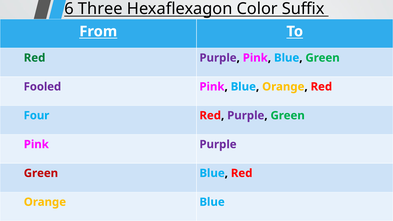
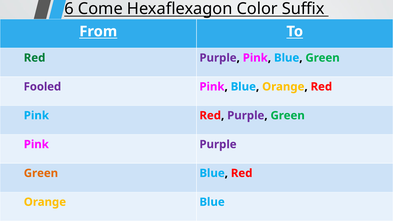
Three: Three -> Come (100, 9)
Four: Four -> Pink (36, 116)
Green colour: red -> orange (41, 173)
